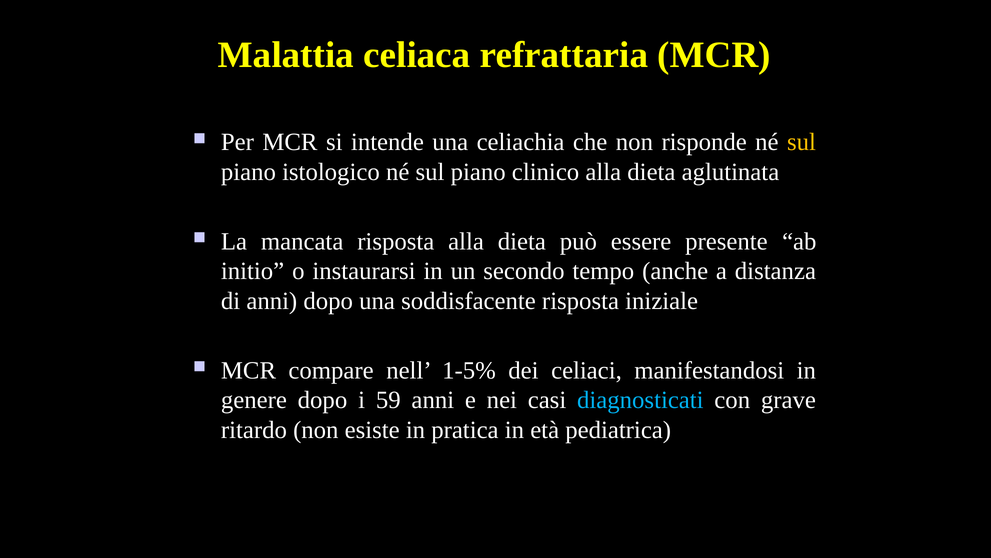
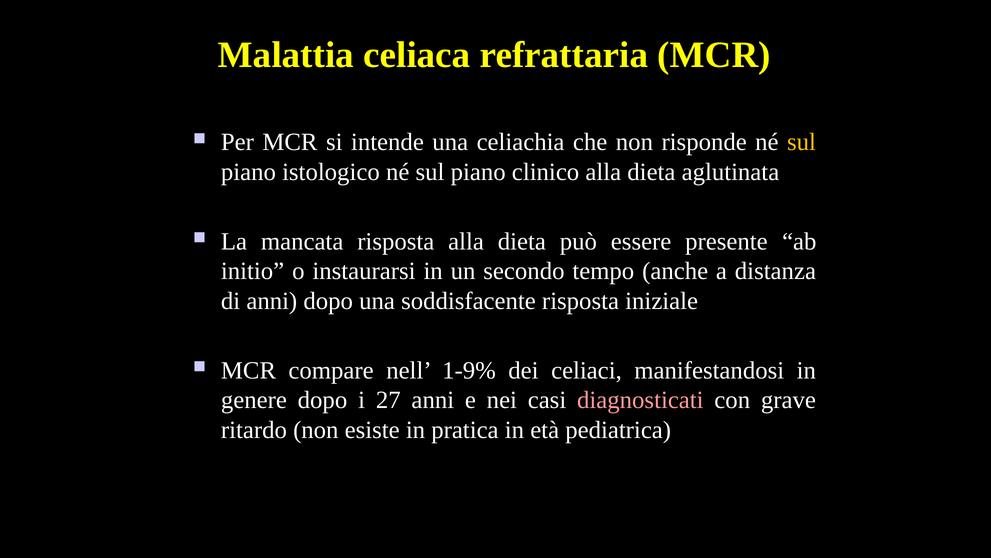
1-5%: 1-5% -> 1-9% (469, 370)
59: 59 -> 27 (388, 400)
diagnosticati colour: light blue -> pink (640, 400)
